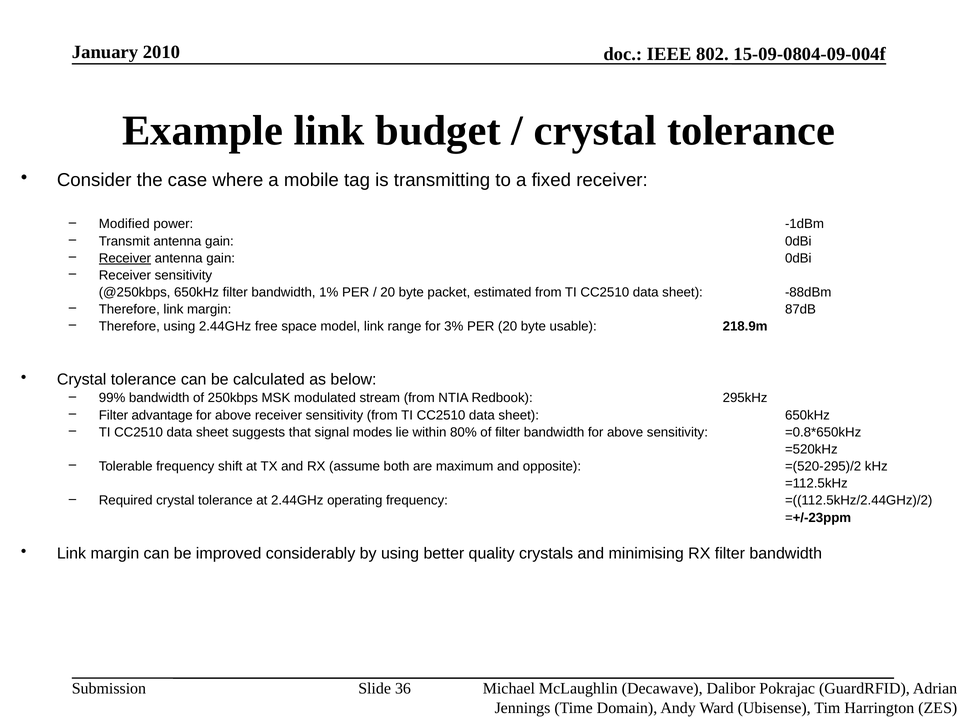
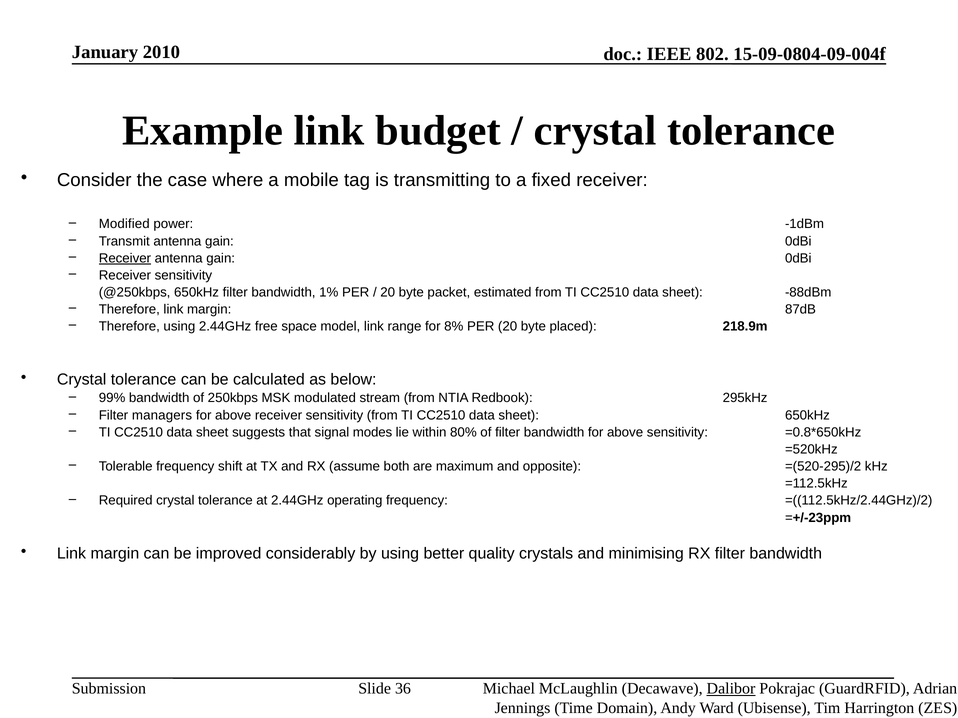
3%: 3% -> 8% (454, 327)
usable: usable -> placed (573, 327)
advantage: advantage -> managers (162, 415)
Dalibor underline: none -> present (731, 689)
